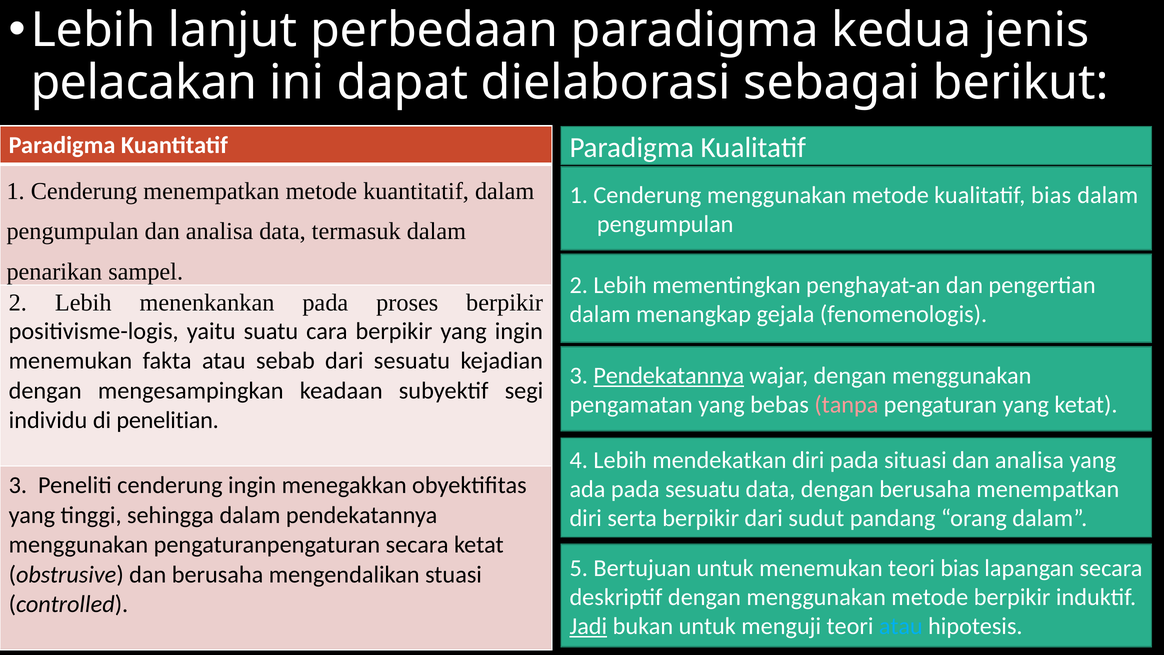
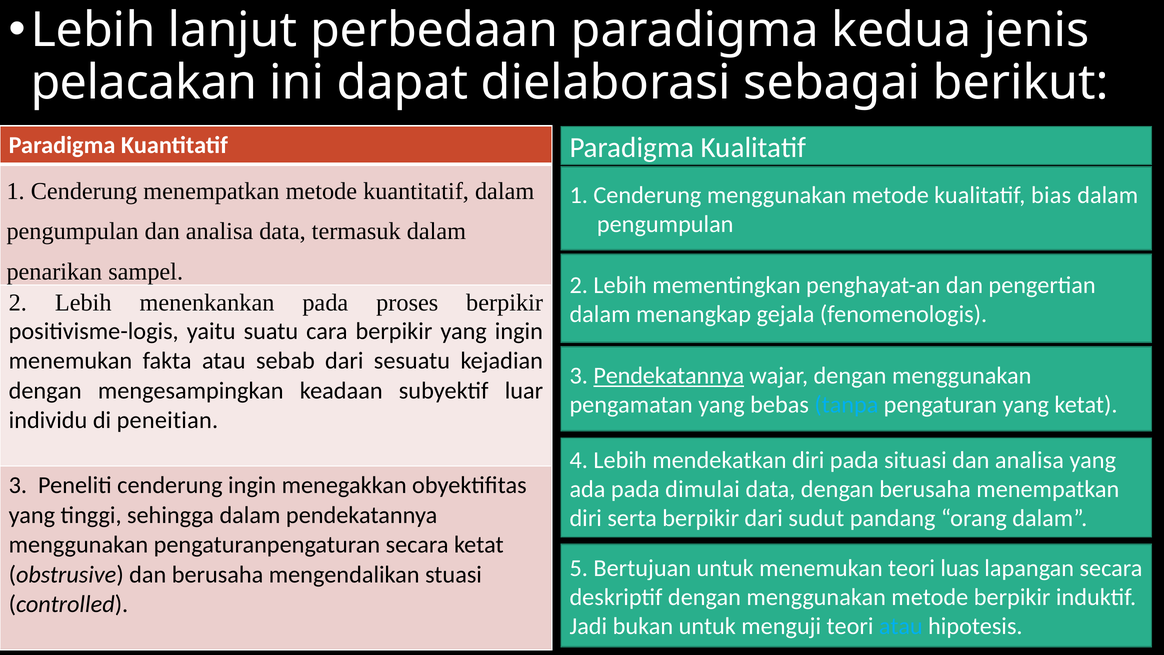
segi: segi -> luar (524, 390)
tanpa colour: pink -> light blue (846, 405)
penelitian: penelitian -> peneitian (167, 420)
pada sesuatu: sesuatu -> dimulai (703, 489)
teori bias: bias -> luas (960, 568)
Jadi underline: present -> none (588, 626)
